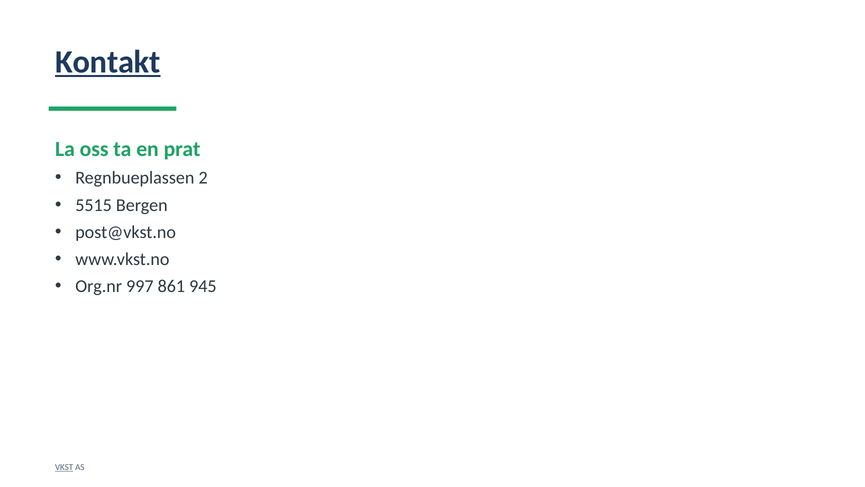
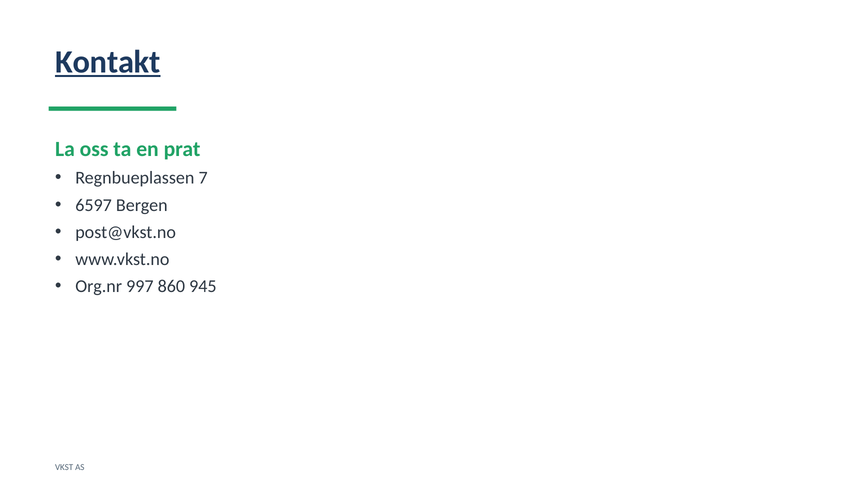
2: 2 -> 7 (203, 178)
5515: 5515 -> 6597 (94, 205)
861: 861 -> 860 (171, 286)
VKST underline: present -> none (64, 467)
